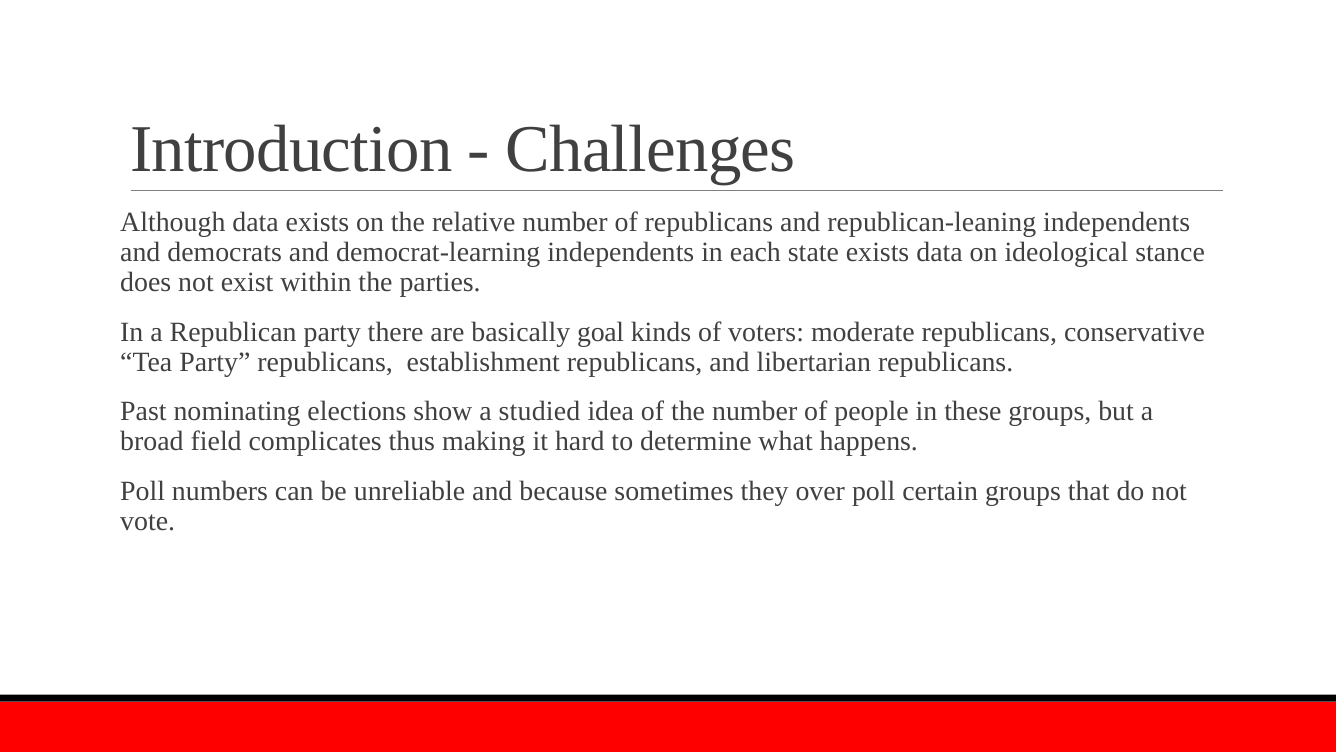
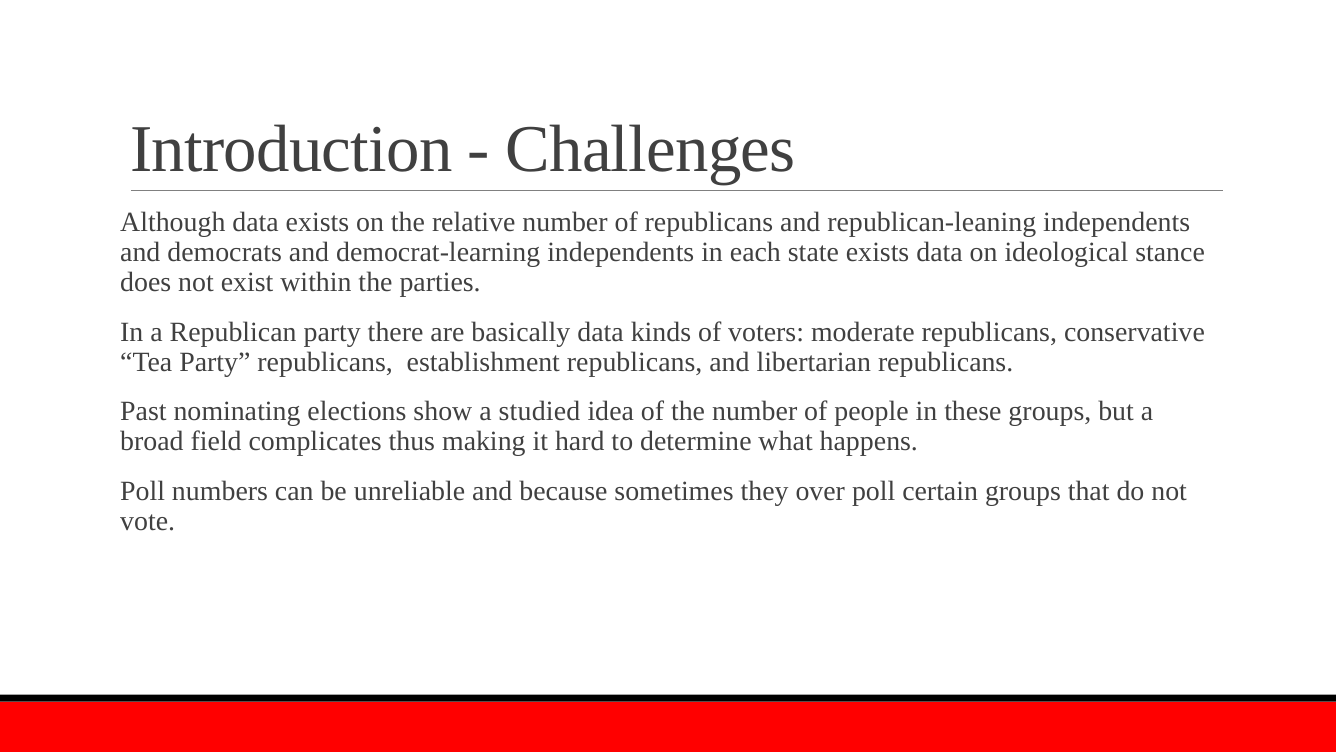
basically goal: goal -> data (601, 332)
